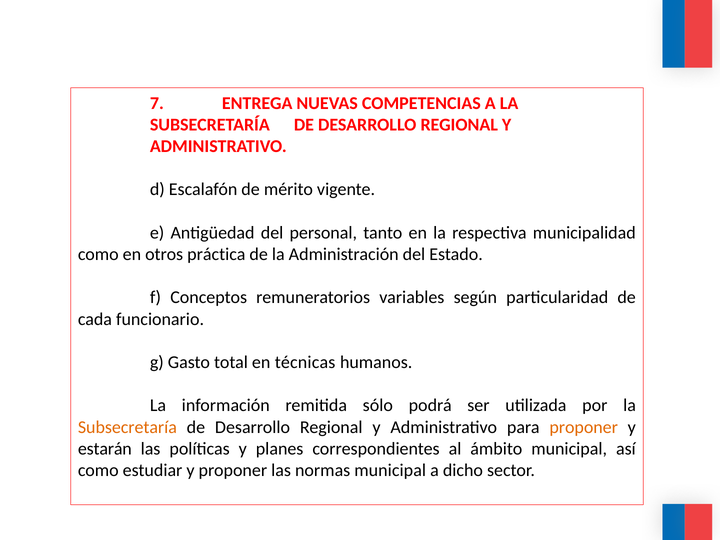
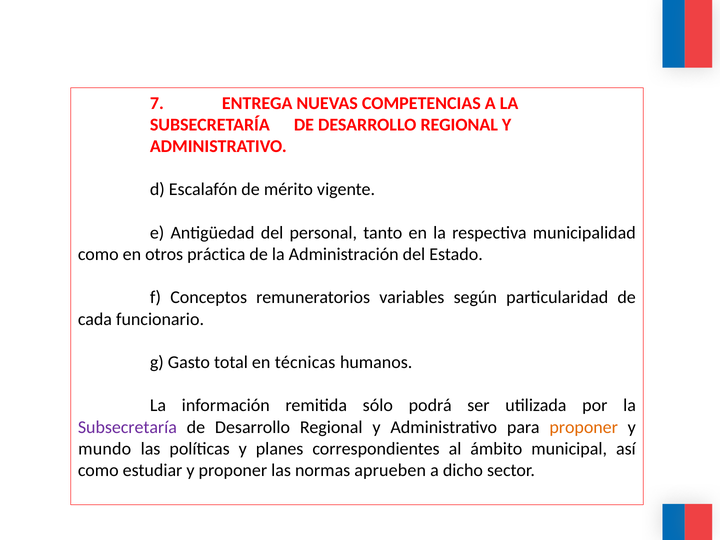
Subsecretaría colour: orange -> purple (127, 427)
estarán: estarán -> mundo (105, 449)
normas municipal: municipal -> aprueben (390, 470)
